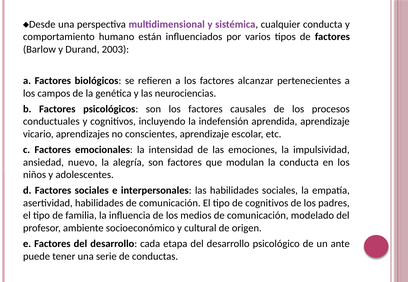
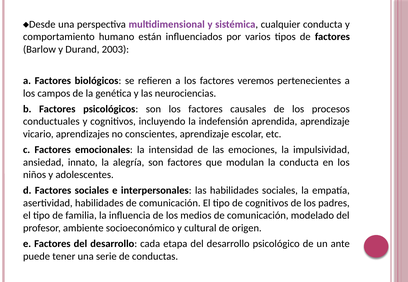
alcanzar: alcanzar -> veremos (256, 81)
nuevo: nuevo -> innato (83, 162)
